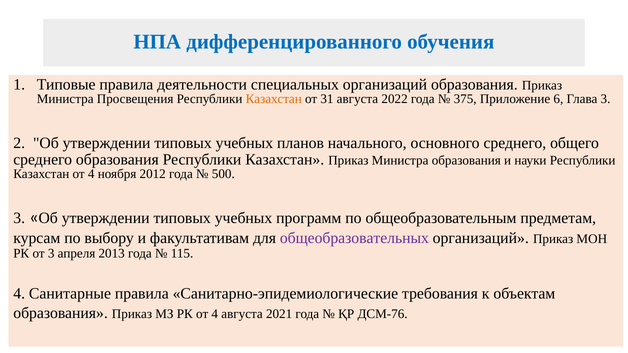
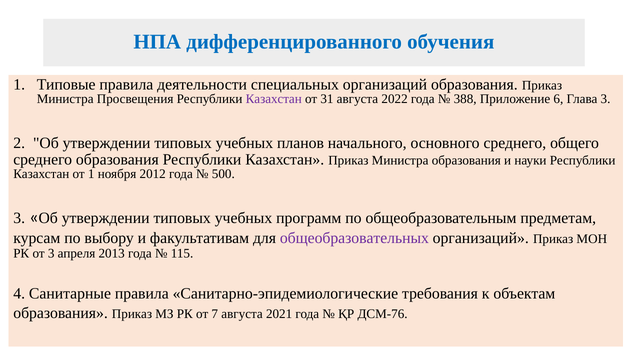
Казахстан colour: orange -> purple (274, 99)
375: 375 -> 388 (465, 99)
Казахстан от 4: 4 -> 1 (91, 174)
РК от 4: 4 -> 7 (215, 314)
